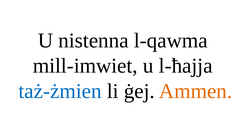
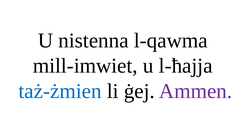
Ammen colour: orange -> purple (196, 91)
